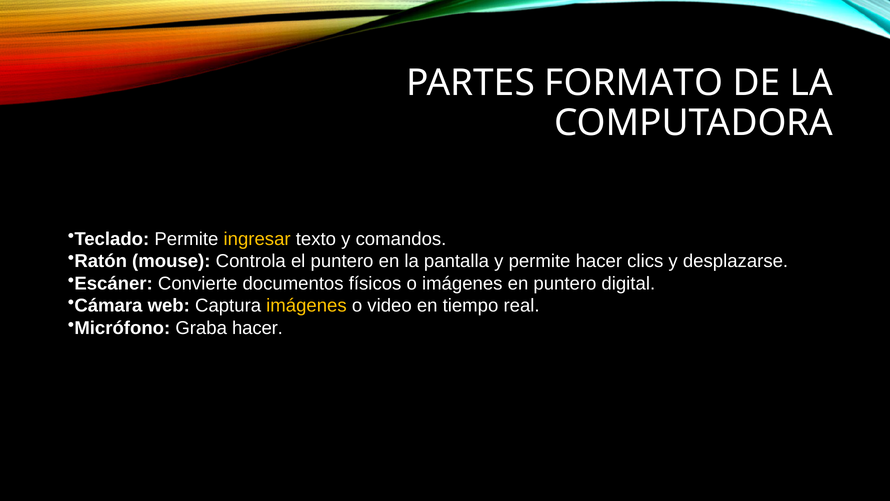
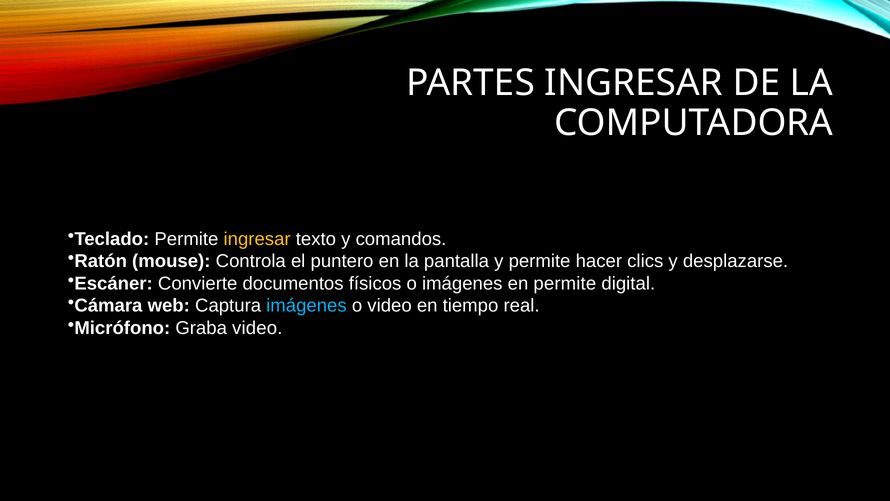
PARTES FORMATO: FORMATO -> INGRESAR (634, 83)
en puntero: puntero -> permite (565, 283)
imágenes colour: yellow -> light blue (306, 306)
Graba hacer: hacer -> video (257, 328)
